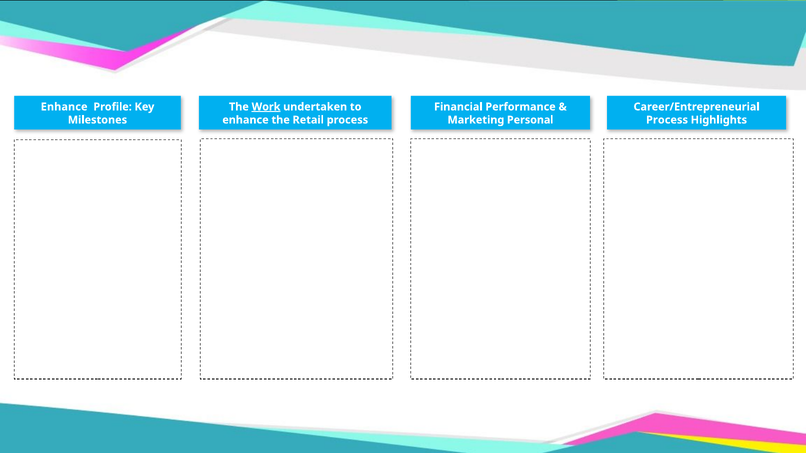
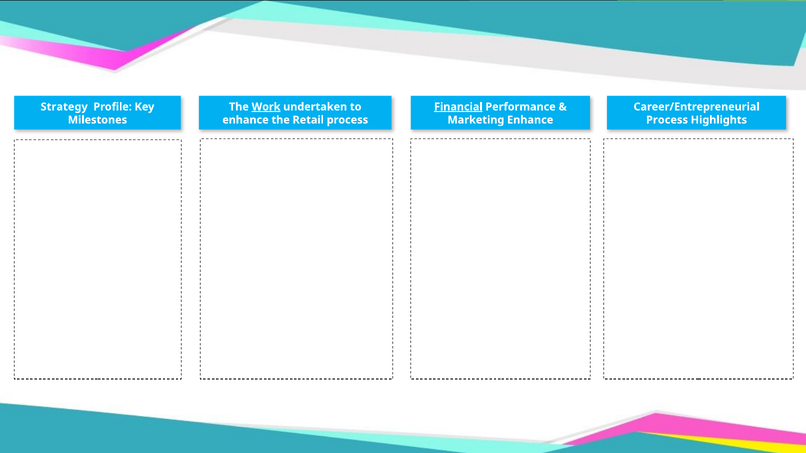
Enhance: Enhance -> Strategy (64, 107)
Financial underline: none -> present (458, 107)
Marketing Personal: Personal -> Enhance (530, 120)
